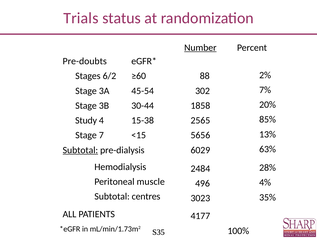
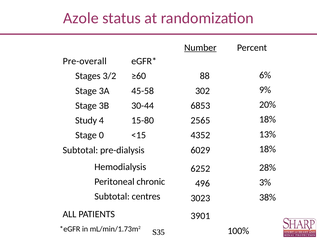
Trials: Trials -> Azole (81, 18)
Pre-doubts: Pre-doubts -> Pre-overall (85, 61)
6/2: 6/2 -> 3/2 (109, 76)
2%: 2% -> 6% (265, 75)
45-54: 45-54 -> 45-58 (143, 91)
7%: 7% -> 9% (265, 90)
1858: 1858 -> 6853 (200, 106)
15-38: 15-38 -> 15-80 (143, 120)
2565 85%: 85% -> 18% (268, 119)
7: 7 -> 0 (101, 135)
5656: 5656 -> 4352 (200, 135)
Subtotal underline: present -> none (80, 150)
6029 63%: 63% -> 18% (268, 149)
2484: 2484 -> 6252 (200, 168)
muscle: muscle -> chronic (151, 181)
4%: 4% -> 3% (265, 182)
35%: 35% -> 38% (268, 197)
4177: 4177 -> 3901 (200, 216)
